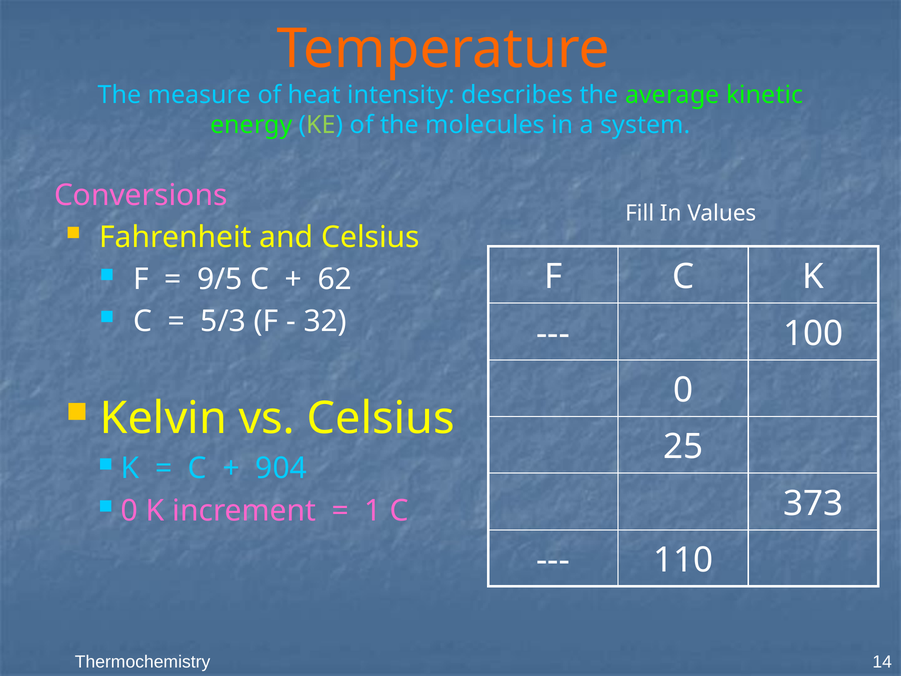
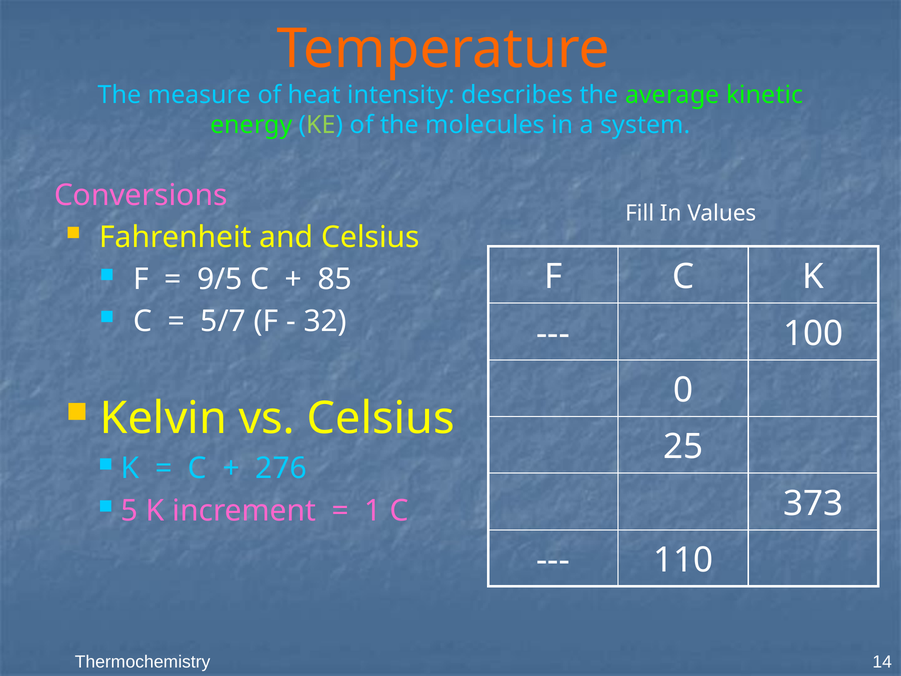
62: 62 -> 85 (335, 279)
5/3: 5/3 -> 5/7 (223, 321)
904: 904 -> 276 (281, 468)
0: 0 -> 5 (130, 510)
